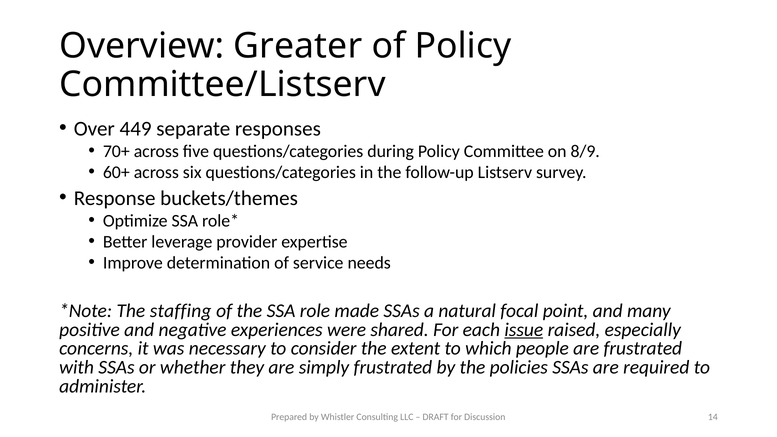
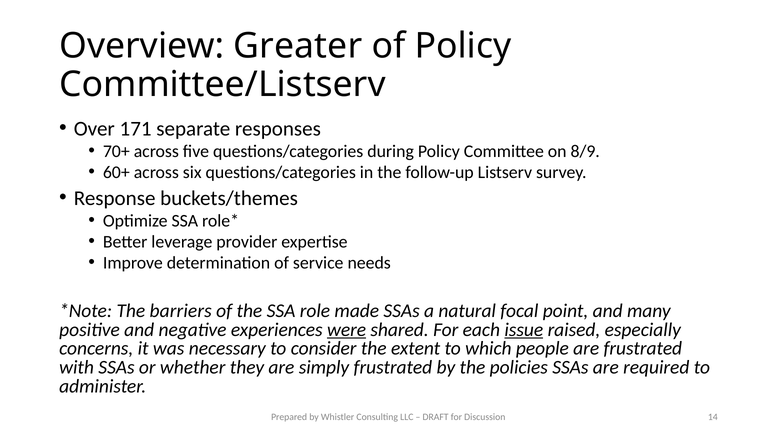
449: 449 -> 171 (136, 129)
staffing: staffing -> barriers (181, 311)
were underline: none -> present (347, 330)
